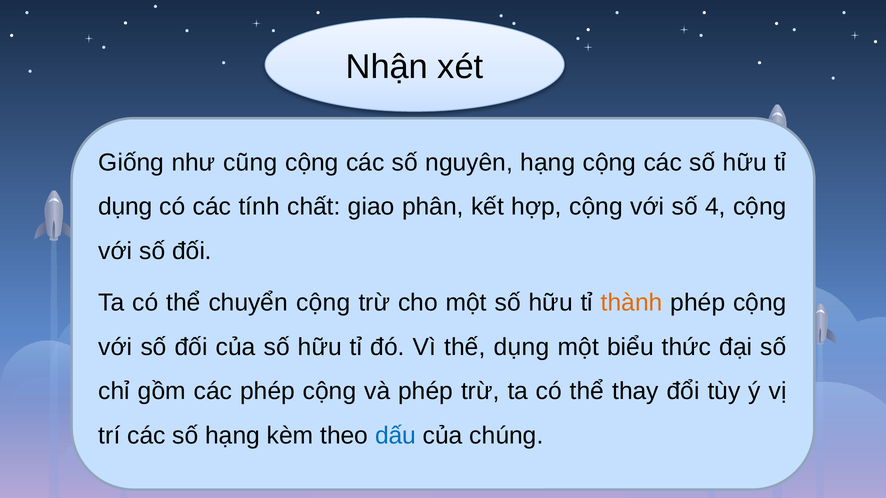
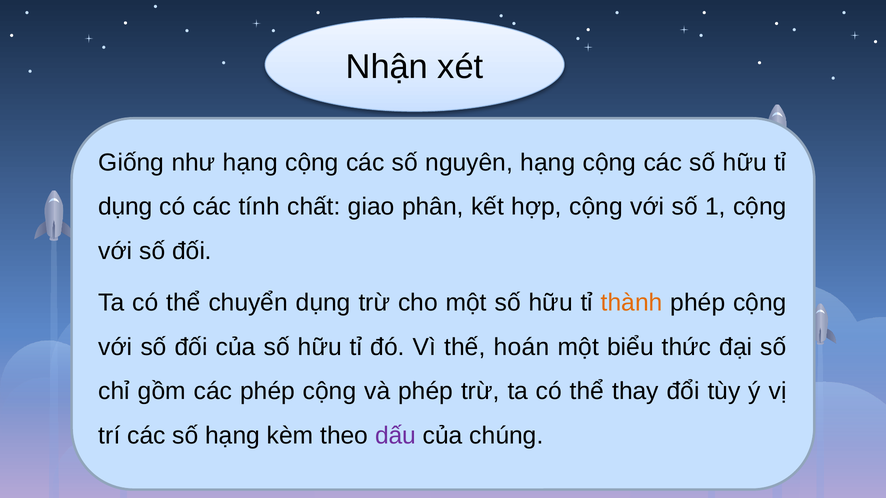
như cũng: cũng -> hạng (250, 163)
4: 4 -> 1 (715, 207)
chuyển cộng: cộng -> dụng (323, 303)
thế dụng: dụng -> hoán (522, 347)
dấu colour: blue -> purple (396, 436)
